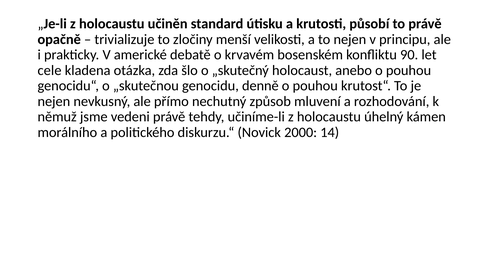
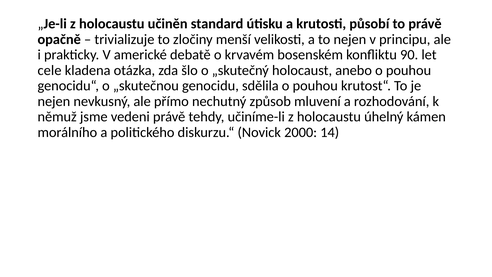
denně: denně -> sdělila (260, 86)
